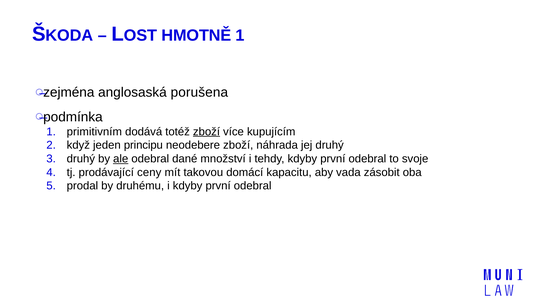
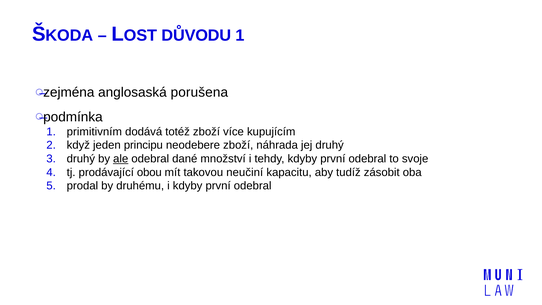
HMOTNĚ: HMOTNĚ -> DŮVODU (196, 35)
zboží underline: present -> none (206, 132)
ceny: ceny -> obou (149, 172)
domácí: domácí -> neučiní (245, 172)
vada: vada -> tudíž (348, 172)
